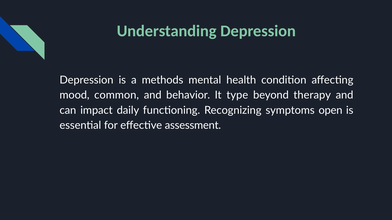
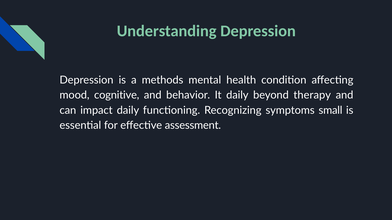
common: common -> cognitive (117, 95)
It type: type -> daily (237, 95)
open: open -> small (331, 110)
